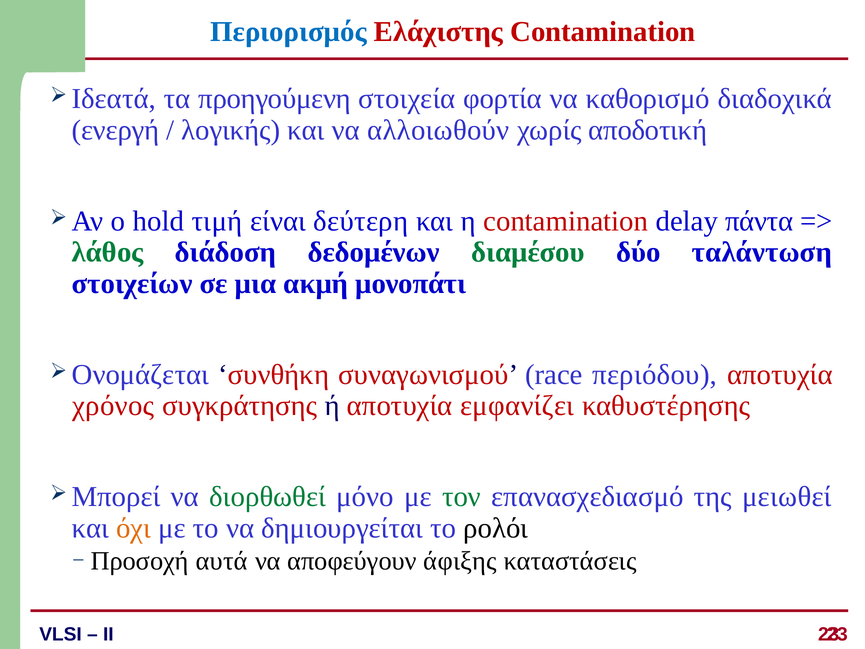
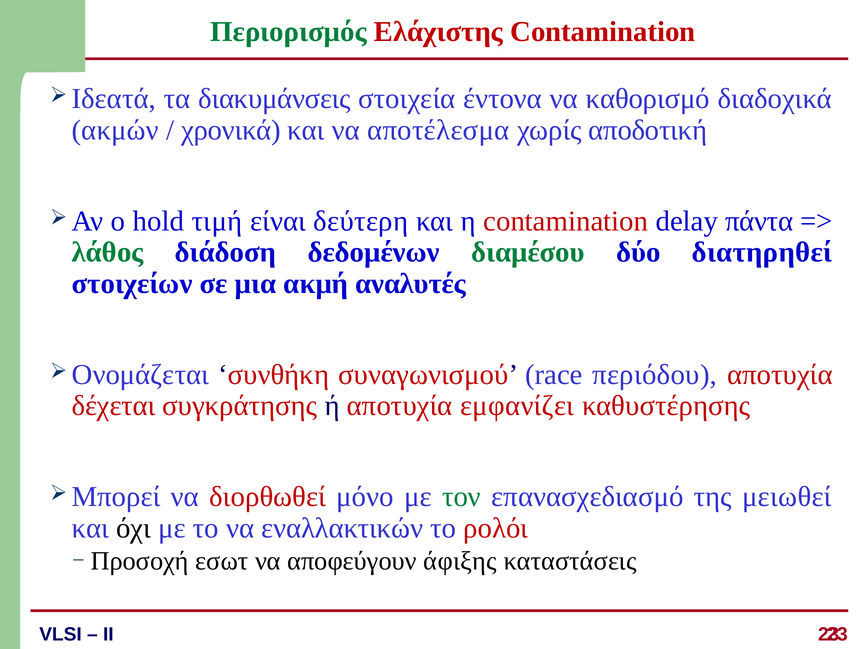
Περιορισμός colour: blue -> green (289, 32)
προηγούμενη: προηγούμενη -> διακυμάνσεις (275, 99)
φορτία: φορτία -> έντονα (503, 99)
ενεργή: ενεργή -> ακμών (115, 130)
λογικής: λογικής -> χρονικά (231, 130)
αλλοιωθούν: αλλοιωθούν -> αποτέλεσμα (438, 130)
ταλάντωση: ταλάντωση -> διατηρηθεί (762, 252)
μονοπάτι: μονοπάτι -> αναλυτές (411, 283)
χρόνος: χρόνος -> δέχεται (114, 406)
διορθωθεί colour: green -> red (268, 497)
όχι colour: orange -> black (133, 528)
δημιουργείται: δημιουργείται -> εναλλακτικών (342, 528)
ρολόι colour: black -> red (496, 528)
αυτά: αυτά -> εσωτ (222, 561)
